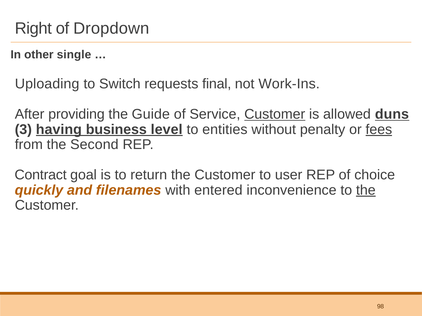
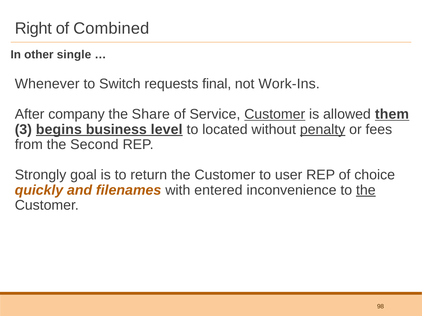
Dropdown: Dropdown -> Combined (111, 29)
Uploading: Uploading -> Whenever (47, 84)
providing: providing -> company (77, 114)
Guide: Guide -> Share (151, 114)
duns: duns -> them (392, 114)
having: having -> begins (59, 130)
entities: entities -> located (225, 130)
penalty underline: none -> present (323, 130)
fees underline: present -> none (379, 130)
Contract: Contract -> Strongly (41, 175)
